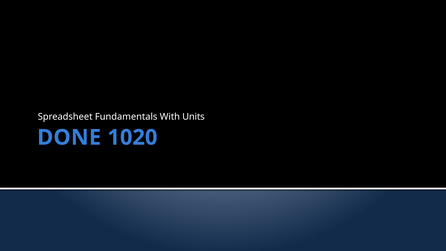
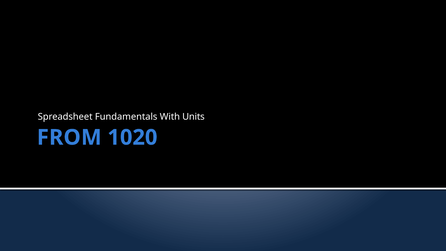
DONE: DONE -> FROM (69, 137)
